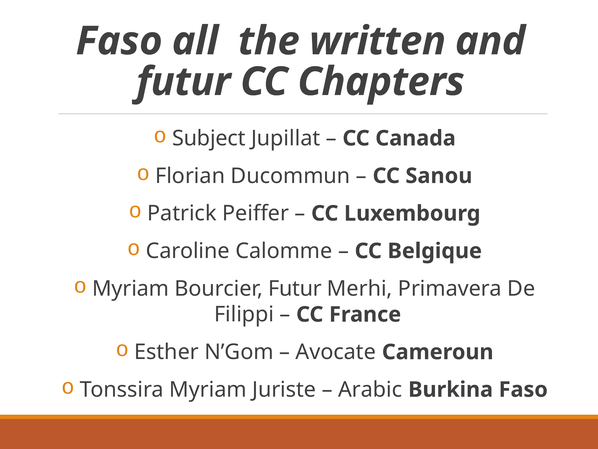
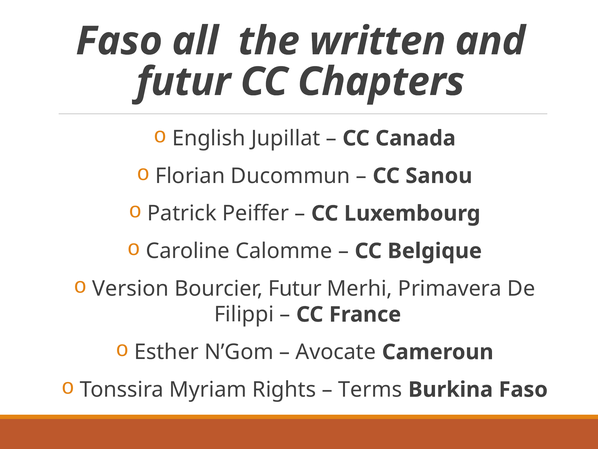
Subject: Subject -> English (209, 138)
Myriam: Myriam -> Version (131, 288)
Juriste: Juriste -> Rights (284, 389)
Arabic: Arabic -> Terms (370, 389)
